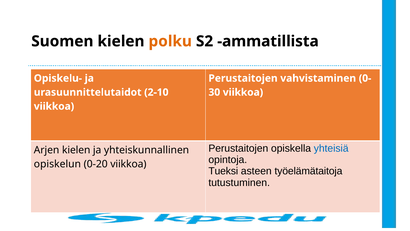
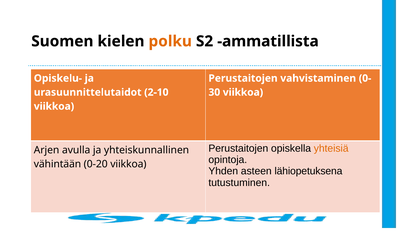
yhteisiä colour: blue -> orange (331, 148)
Arjen kielen: kielen -> avulla (76, 150)
opiskelun: opiskelun -> vähintään (57, 164)
Tueksi: Tueksi -> Yhden (223, 171)
työelämätaitoja: työelämätaitoja -> lähiopetuksena (308, 171)
